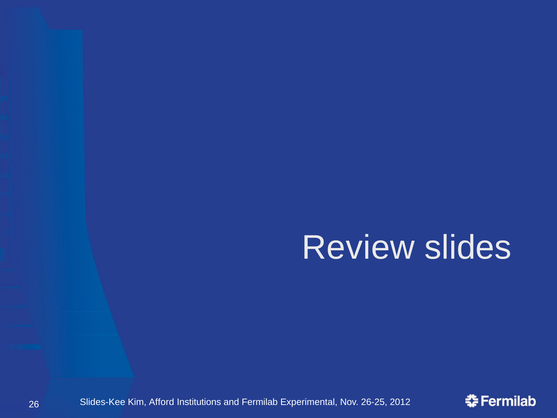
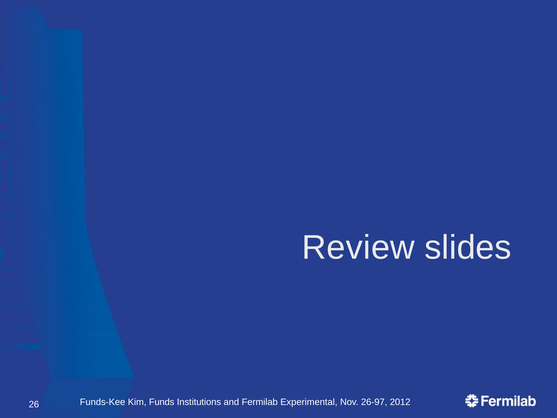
Slides-Kee: Slides-Kee -> Funds-Kee (103, 402)
Afford: Afford -> Funds (162, 402)
26-25: 26-25 -> 26-97 (374, 402)
